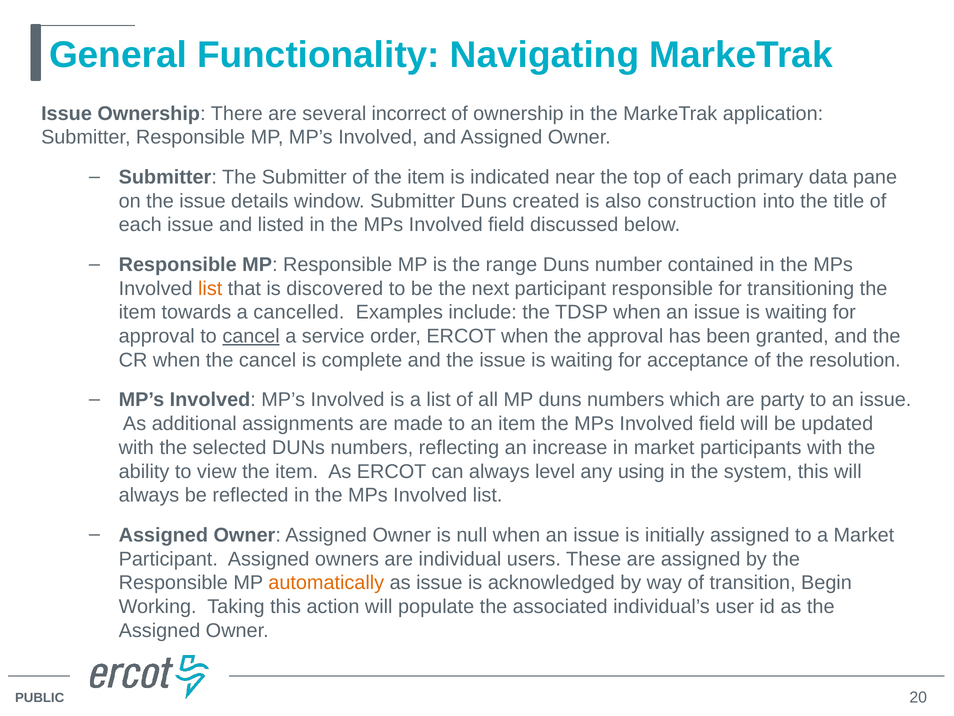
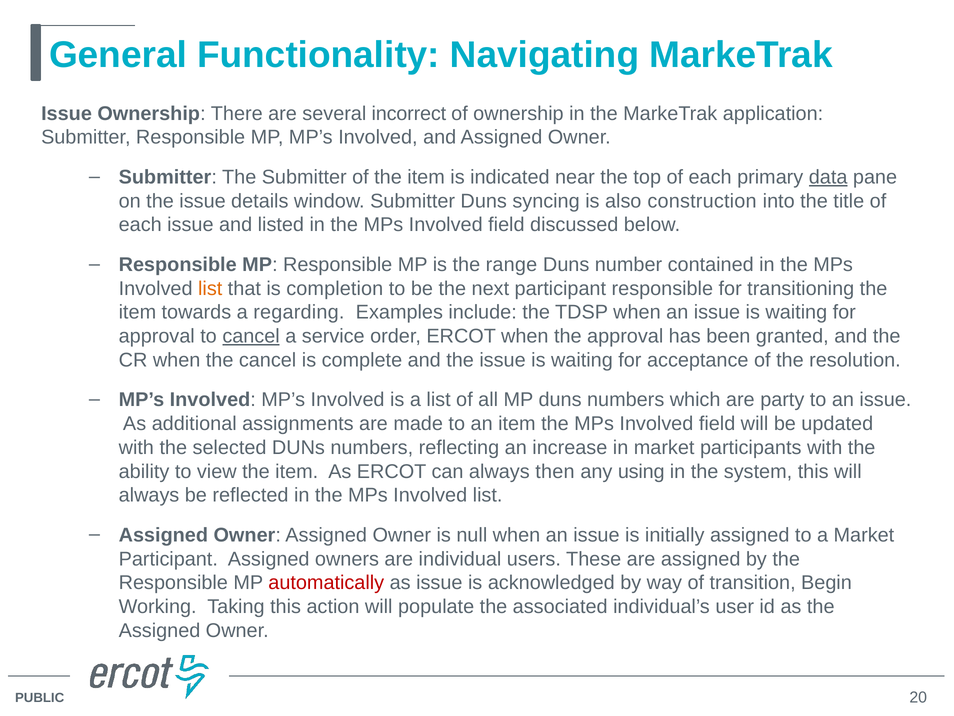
data underline: none -> present (828, 177)
created: created -> syncing (546, 201)
discovered: discovered -> completion (335, 288)
cancelled: cancelled -> regarding (299, 312)
level: level -> then (555, 471)
automatically colour: orange -> red (326, 582)
